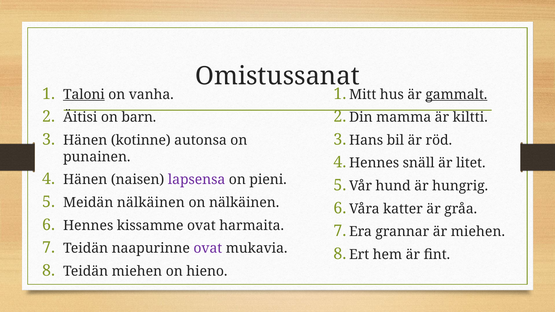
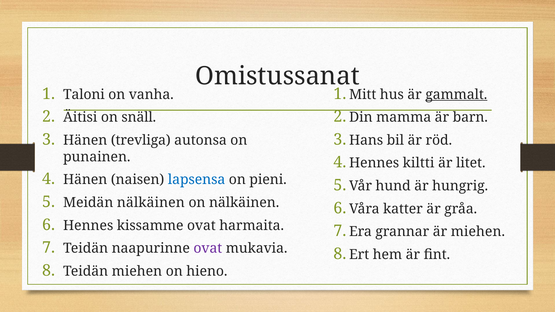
Taloni underline: present -> none (84, 94)
barn: barn -> snäll (139, 117)
kiltti: kiltti -> barn (470, 117)
kotinne: kotinne -> trevliga (141, 140)
snäll: snäll -> kiltti (419, 163)
lapsensa colour: purple -> blue (197, 180)
